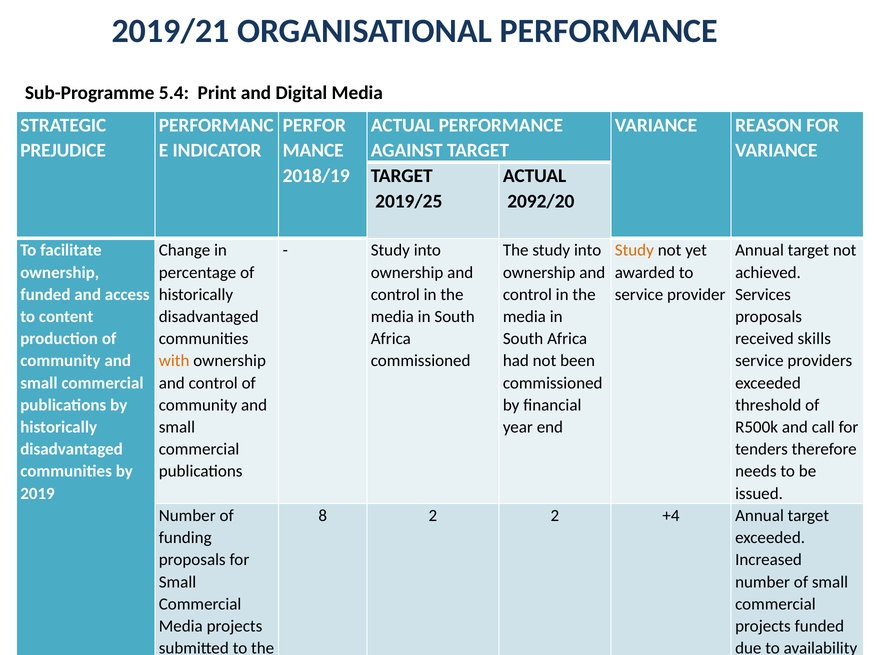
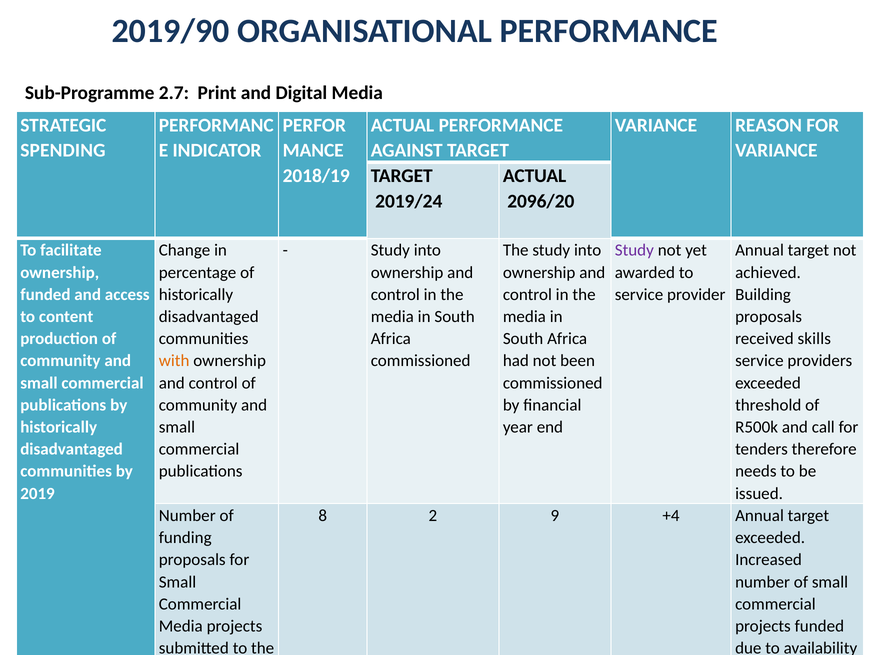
2019/21: 2019/21 -> 2019/90 (171, 31)
5.4: 5.4 -> 2.7 (174, 93)
PREJUDICE: PREJUDICE -> SPENDING (63, 151)
2019/25: 2019/25 -> 2019/24 (409, 201)
2092/20: 2092/20 -> 2096/20 (541, 201)
Study colour: orange -> purple (634, 251)
Services: Services -> Building (763, 295)
2 2: 2 -> 9 (555, 516)
